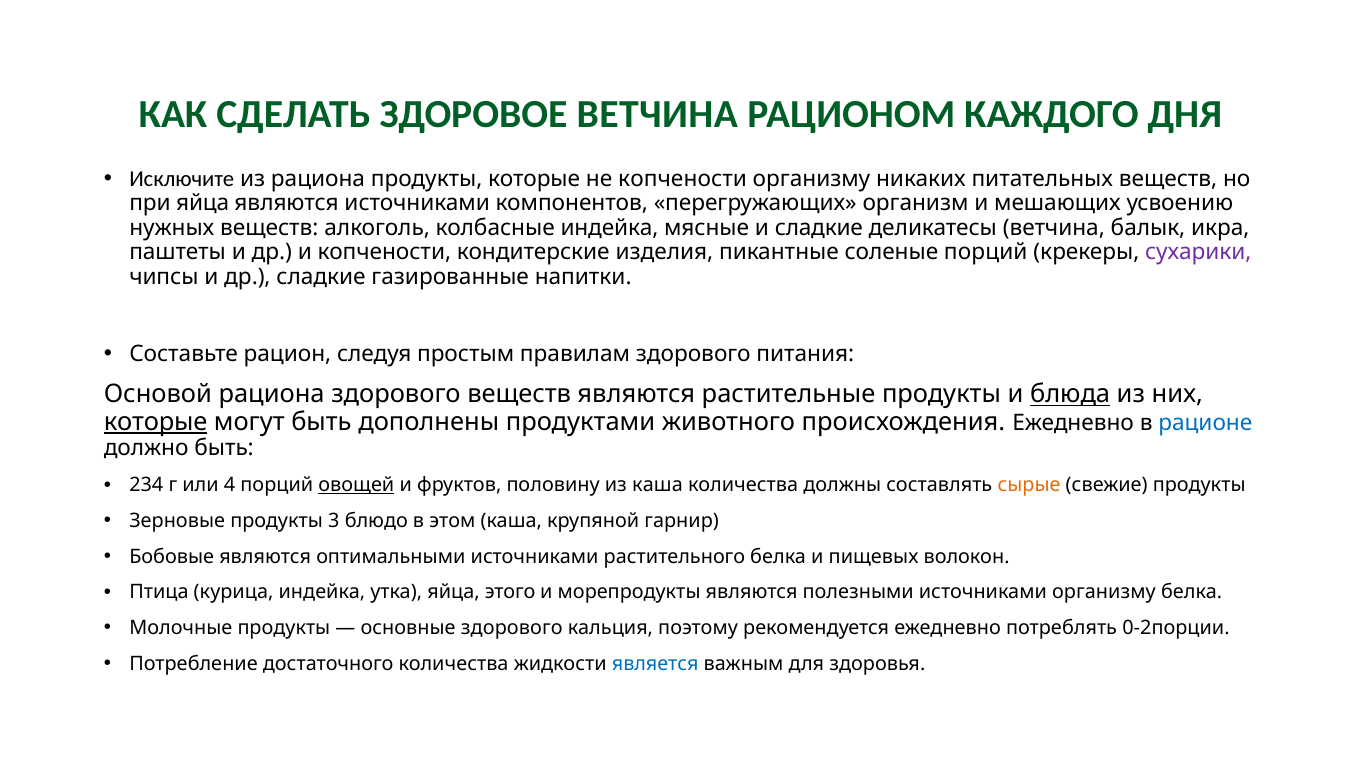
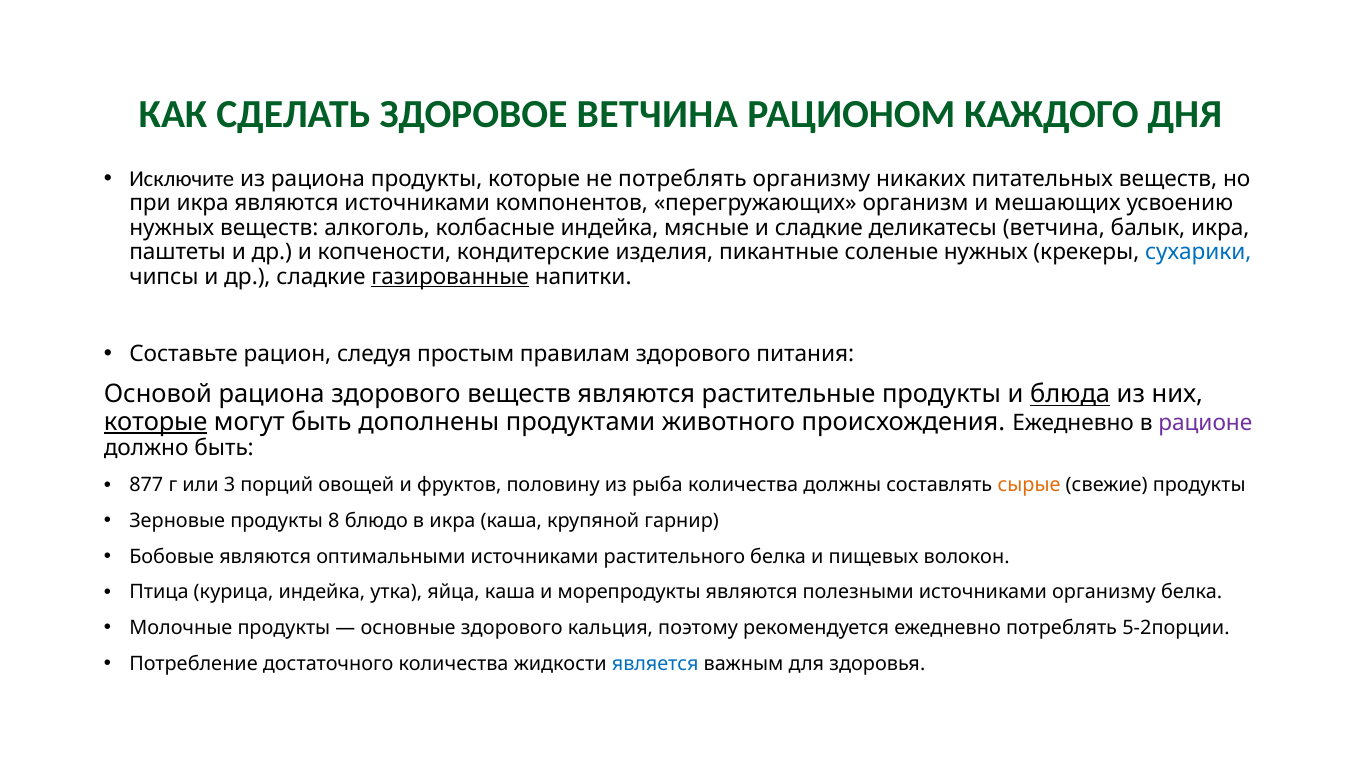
не копчености: копчености -> потреблять (682, 179)
при яйца: яйца -> икра (203, 203)
соленые порций: порций -> нужных (986, 252)
сухарики colour: purple -> blue (1198, 252)
газированные underline: none -> present (450, 277)
рационе colour: blue -> purple (1205, 423)
234: 234 -> 877 (146, 485)
4: 4 -> 3 (230, 485)
овощей underline: present -> none (356, 485)
из каша: каша -> рыба (657, 485)
3: 3 -> 8 (334, 521)
в этом: этом -> икра (452, 521)
яйца этого: этого -> каша (510, 592)
0-2порции: 0-2порции -> 5-2порции (1176, 628)
